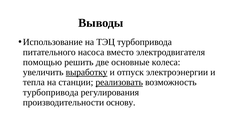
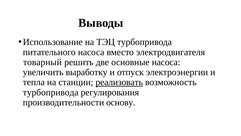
помощью: помощью -> товарный (42, 62)
основные колеса: колеса -> насоса (166, 62)
выработку underline: present -> none (87, 72)
